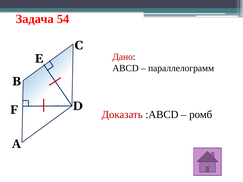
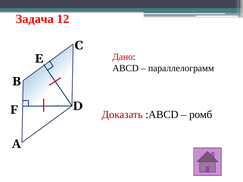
54: 54 -> 12 (63, 19)
